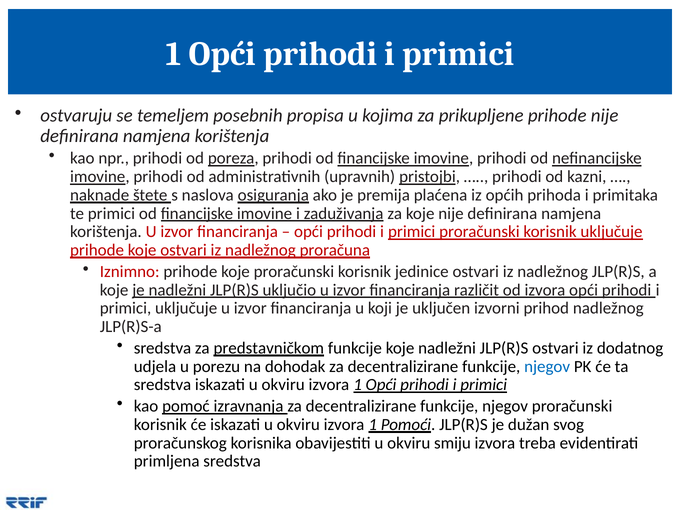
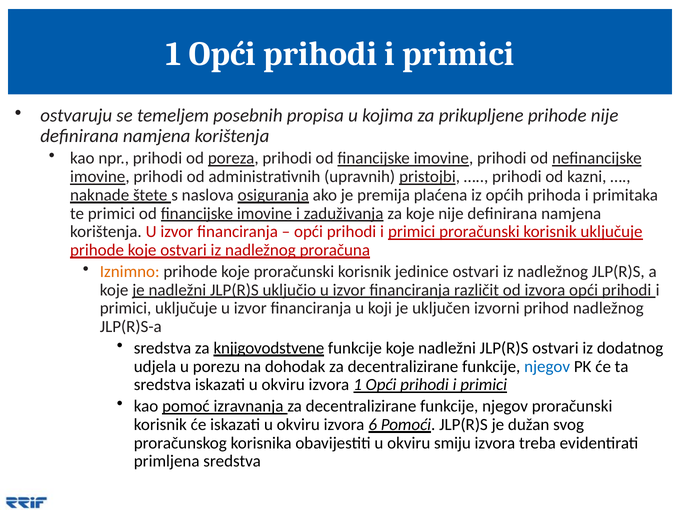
Iznimno colour: red -> orange (130, 272)
predstavničkom: predstavničkom -> knjigovodstvene (269, 348)
1: 1 -> 6 (373, 425)
